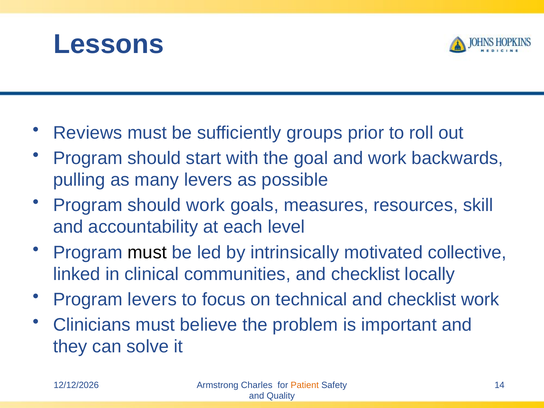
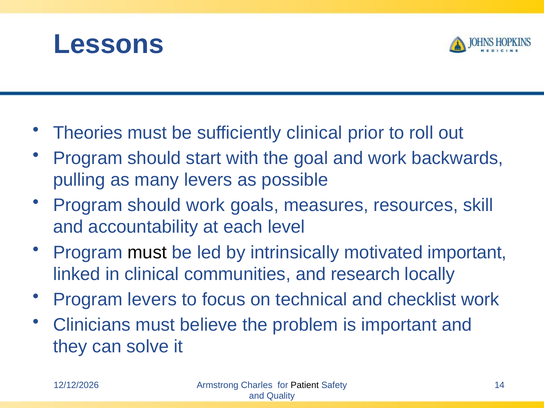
Reviews: Reviews -> Theories (88, 133)
sufficiently groups: groups -> clinical (314, 133)
motivated collective: collective -> important (467, 252)
communities and checklist: checklist -> research (365, 274)
Patient colour: orange -> black (305, 385)
